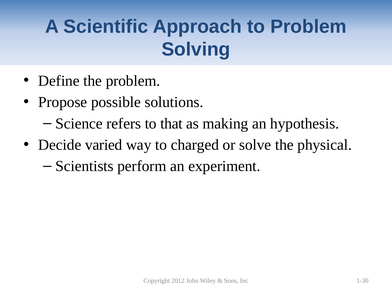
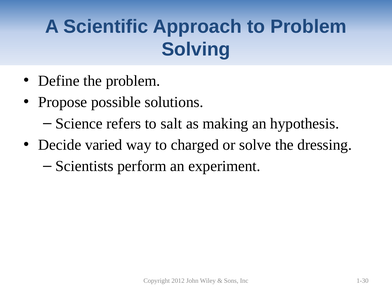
that: that -> salt (171, 123)
physical: physical -> dressing (325, 145)
